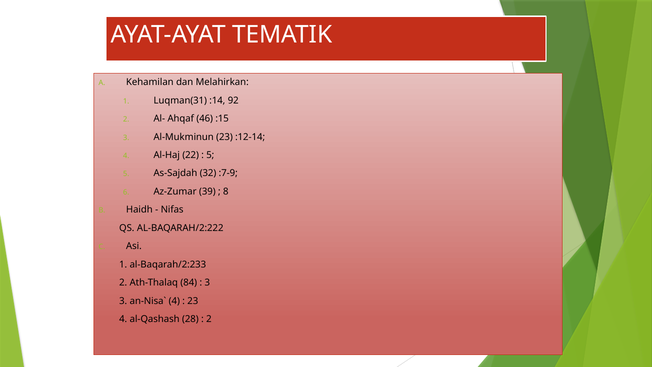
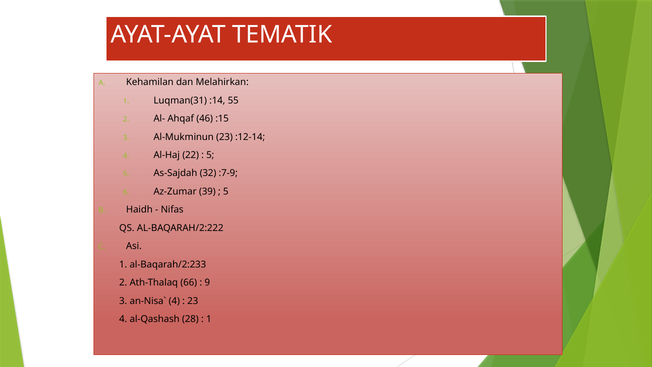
92: 92 -> 55 (233, 100)
8: 8 -> 5 (226, 191)
84: 84 -> 66 (189, 282)
3: 3 -> 9 (207, 282)
2: 2 -> 1 (209, 319)
